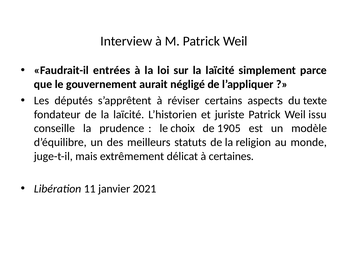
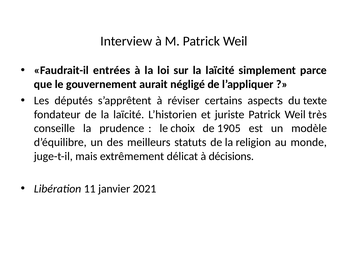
issu: issu -> très (318, 114)
certaines: certaines -> décisions (231, 156)
